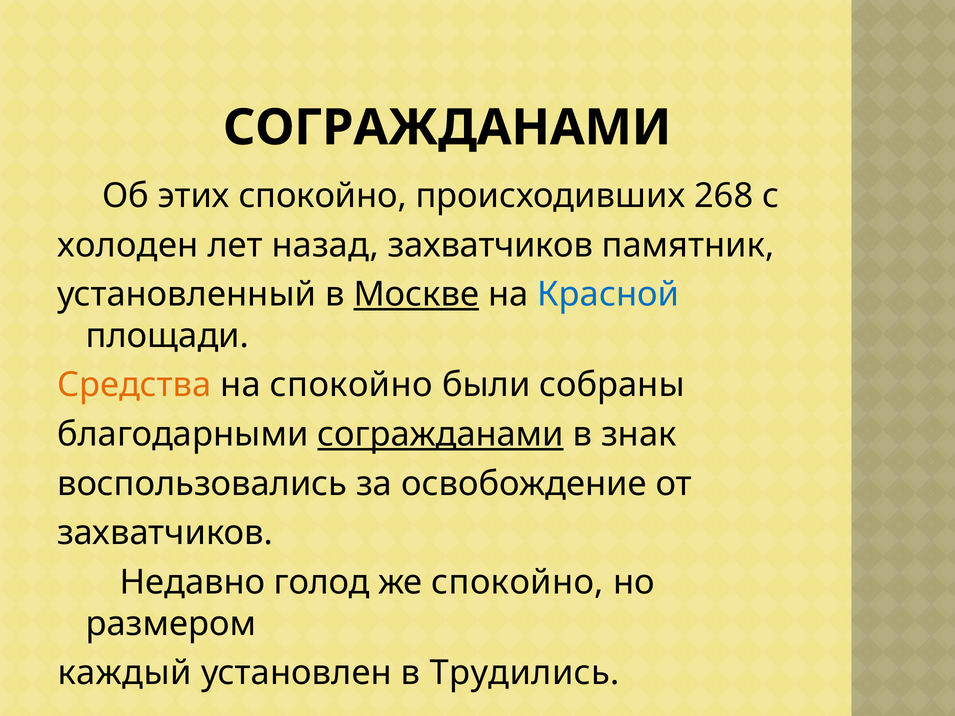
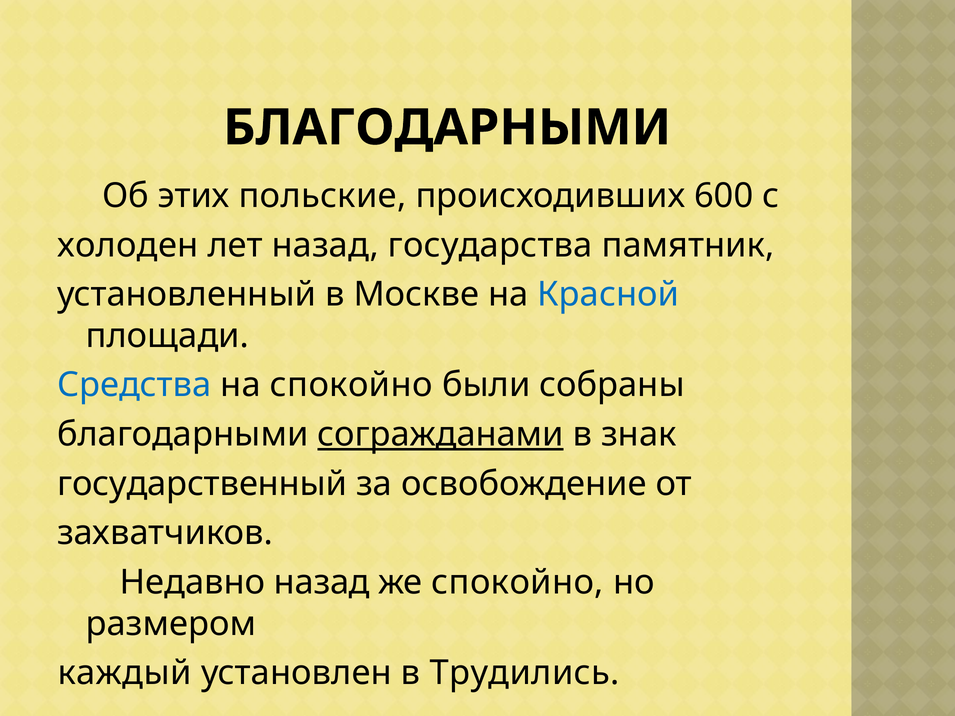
СОГРАЖДАНАМИ: СОГРАЖДАНАМИ -> БЛАГОДАРНЫМИ (447, 128)
этих спокойно: спокойно -> польские (322, 196)
268: 268 -> 600 (724, 196)
назад захватчиков: захватчиков -> государства (490, 245)
Москве underline: present -> none (416, 295)
Средства colour: orange -> blue (134, 385)
воспользовались: воспользовались -> государственный (202, 484)
Недавно голод: голод -> назад (322, 583)
